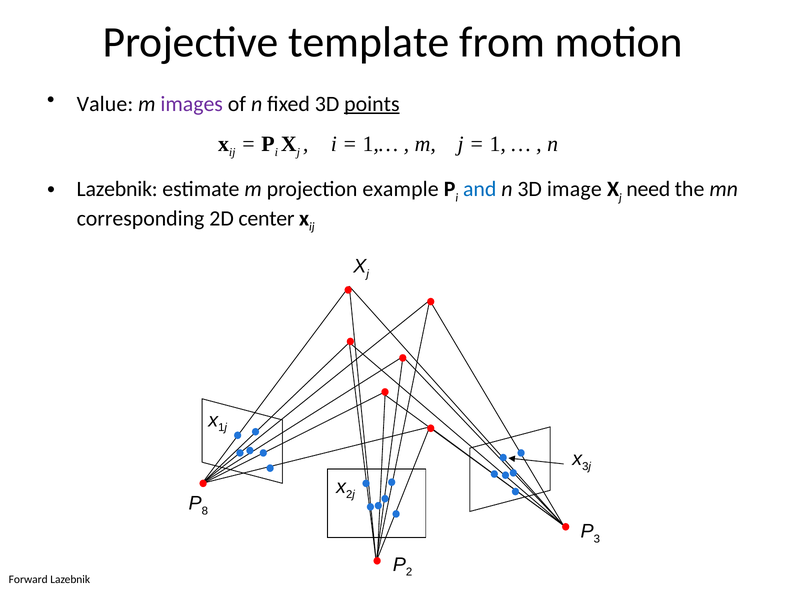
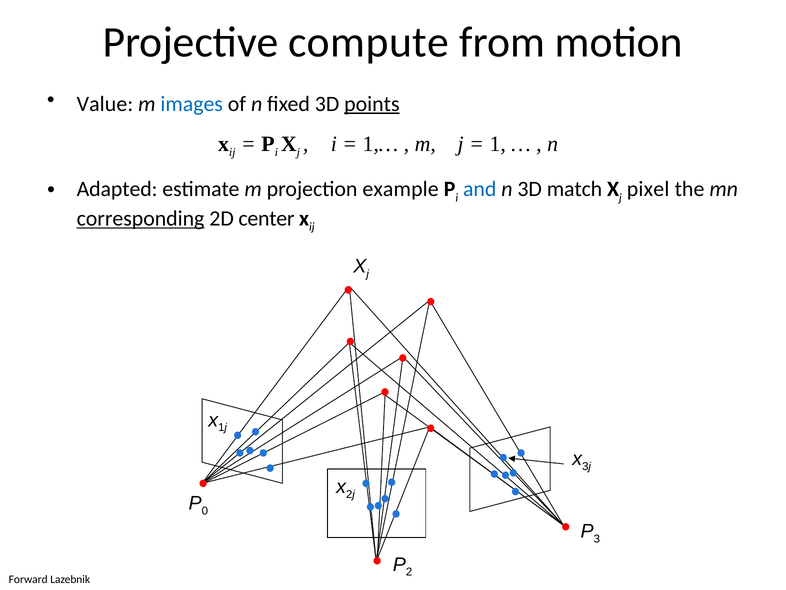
template: template -> compute (369, 42)
images colour: purple -> blue (192, 104)
Lazebnik: Lazebnik -> Adapted (117, 189)
image: image -> match (575, 189)
need: need -> pixel (648, 189)
corresponding underline: none -> present (141, 218)
8: 8 -> 0 (205, 511)
